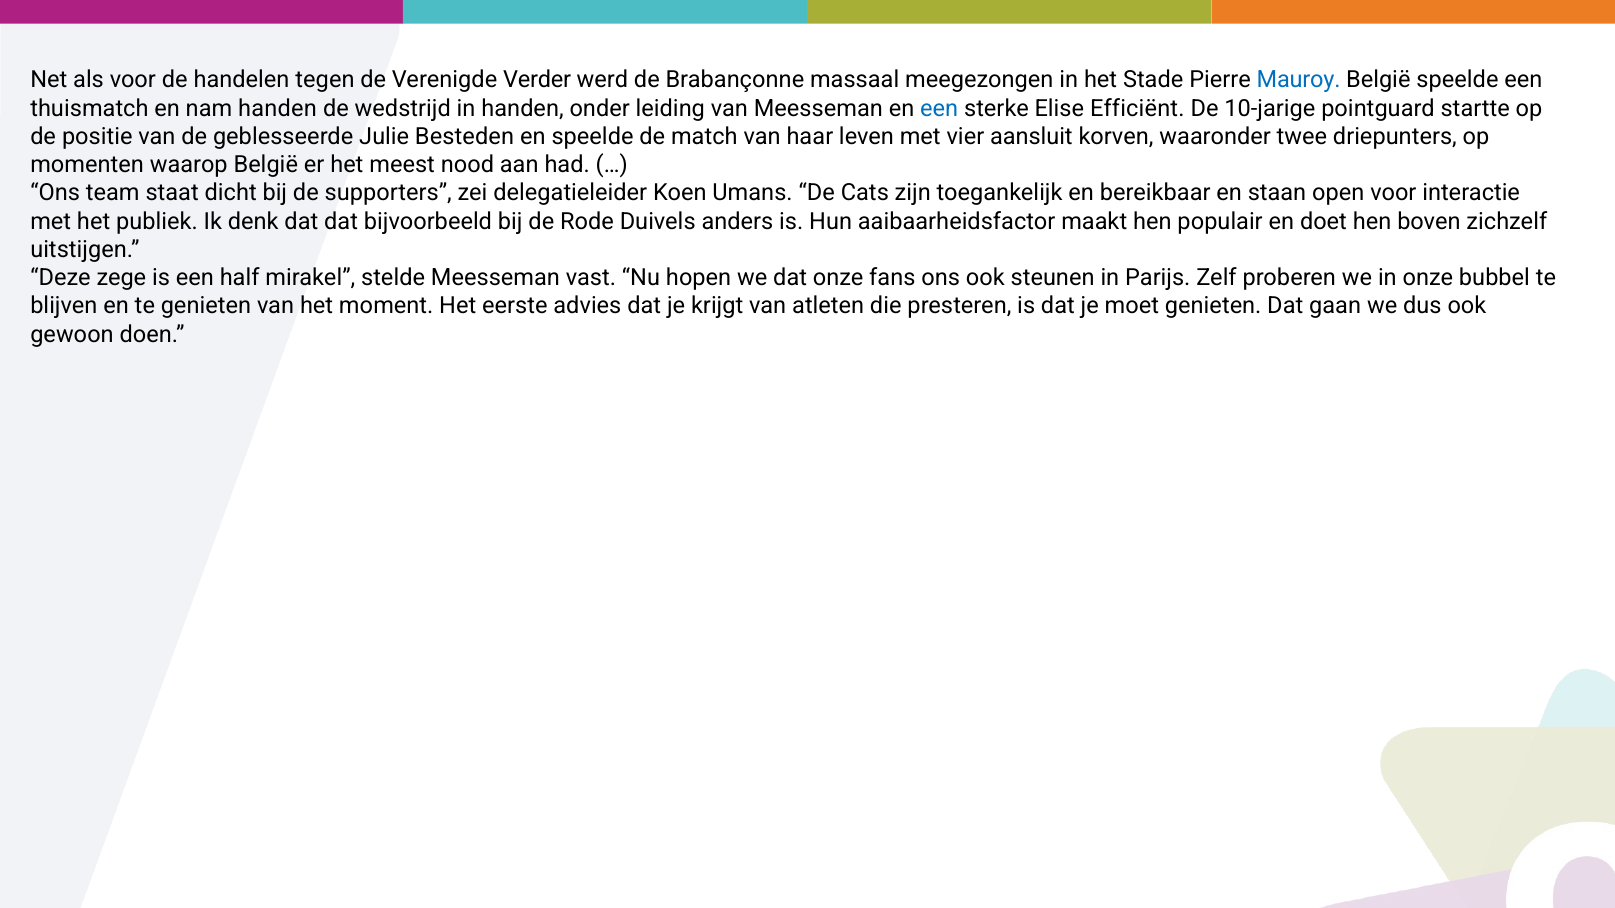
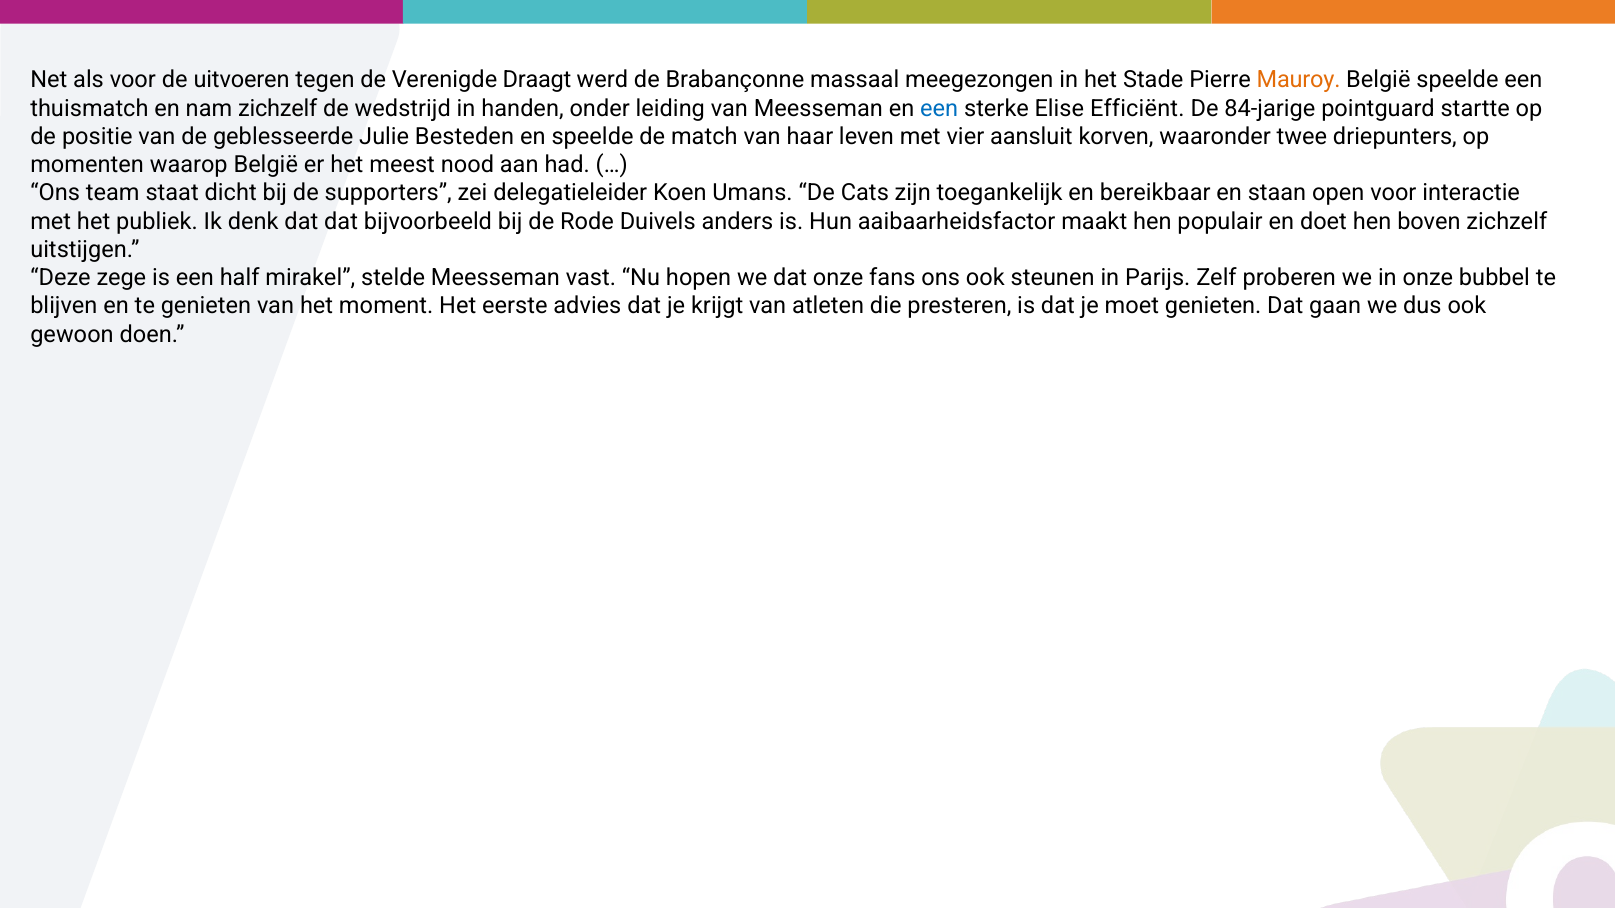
handelen: handelen -> uitvoeren (242, 80)
Verder: Verder -> Draagt (537, 80)
Mauroy colour: blue -> orange (1299, 80)
nam handen: handen -> zichzelf (278, 108)
10-jarige: 10-jarige -> 84-jarige (1270, 108)
